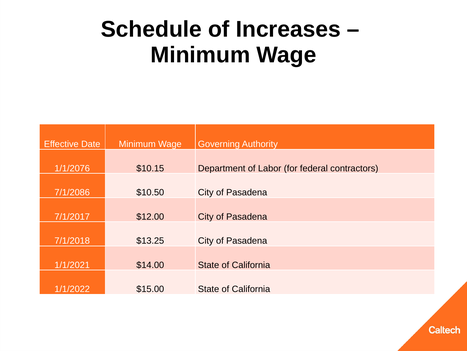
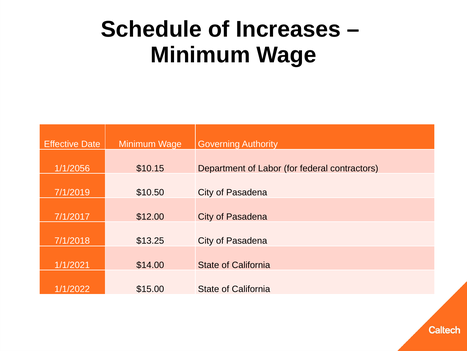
1/1/2076: 1/1/2076 -> 1/1/2056 (72, 168)
7/1/2086: 7/1/2086 -> 7/1/2019 (72, 192)
